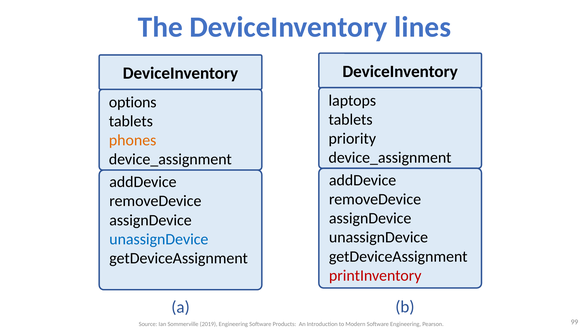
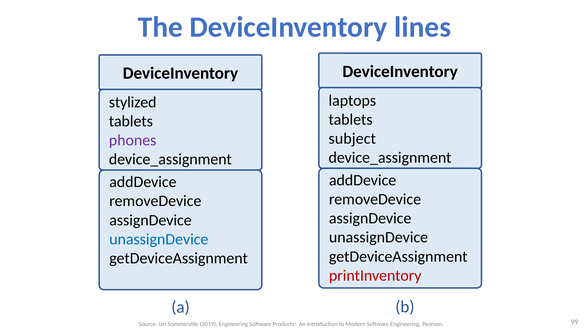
options: options -> stylized (133, 102)
priority: priority -> subject (352, 138)
phones colour: orange -> purple (133, 140)
